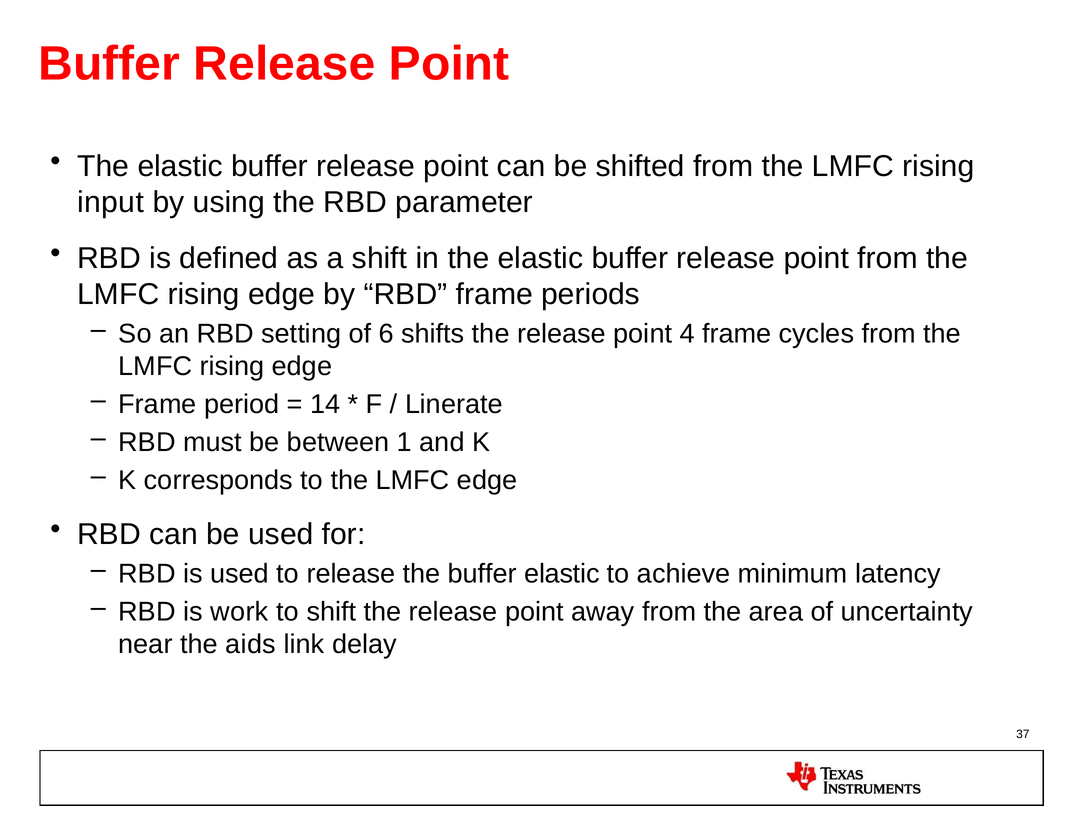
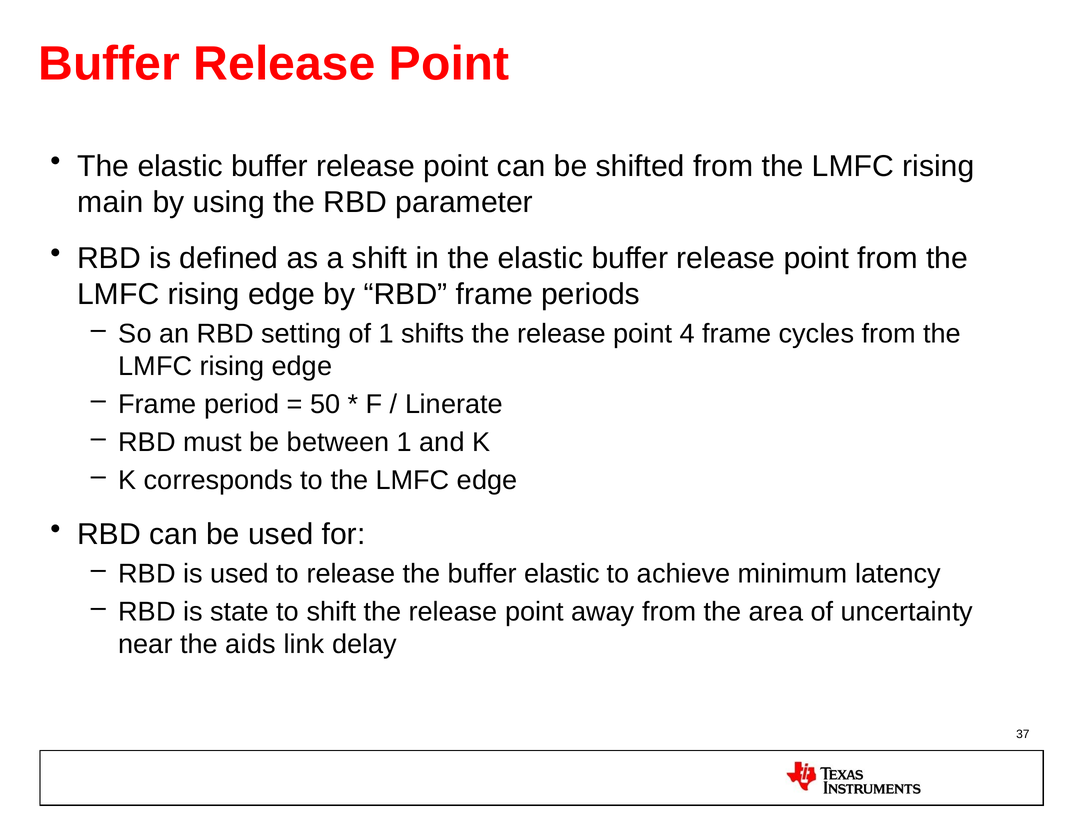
input: input -> main (111, 202)
of 6: 6 -> 1 (386, 334)
14: 14 -> 50 (325, 404)
work: work -> state (240, 612)
